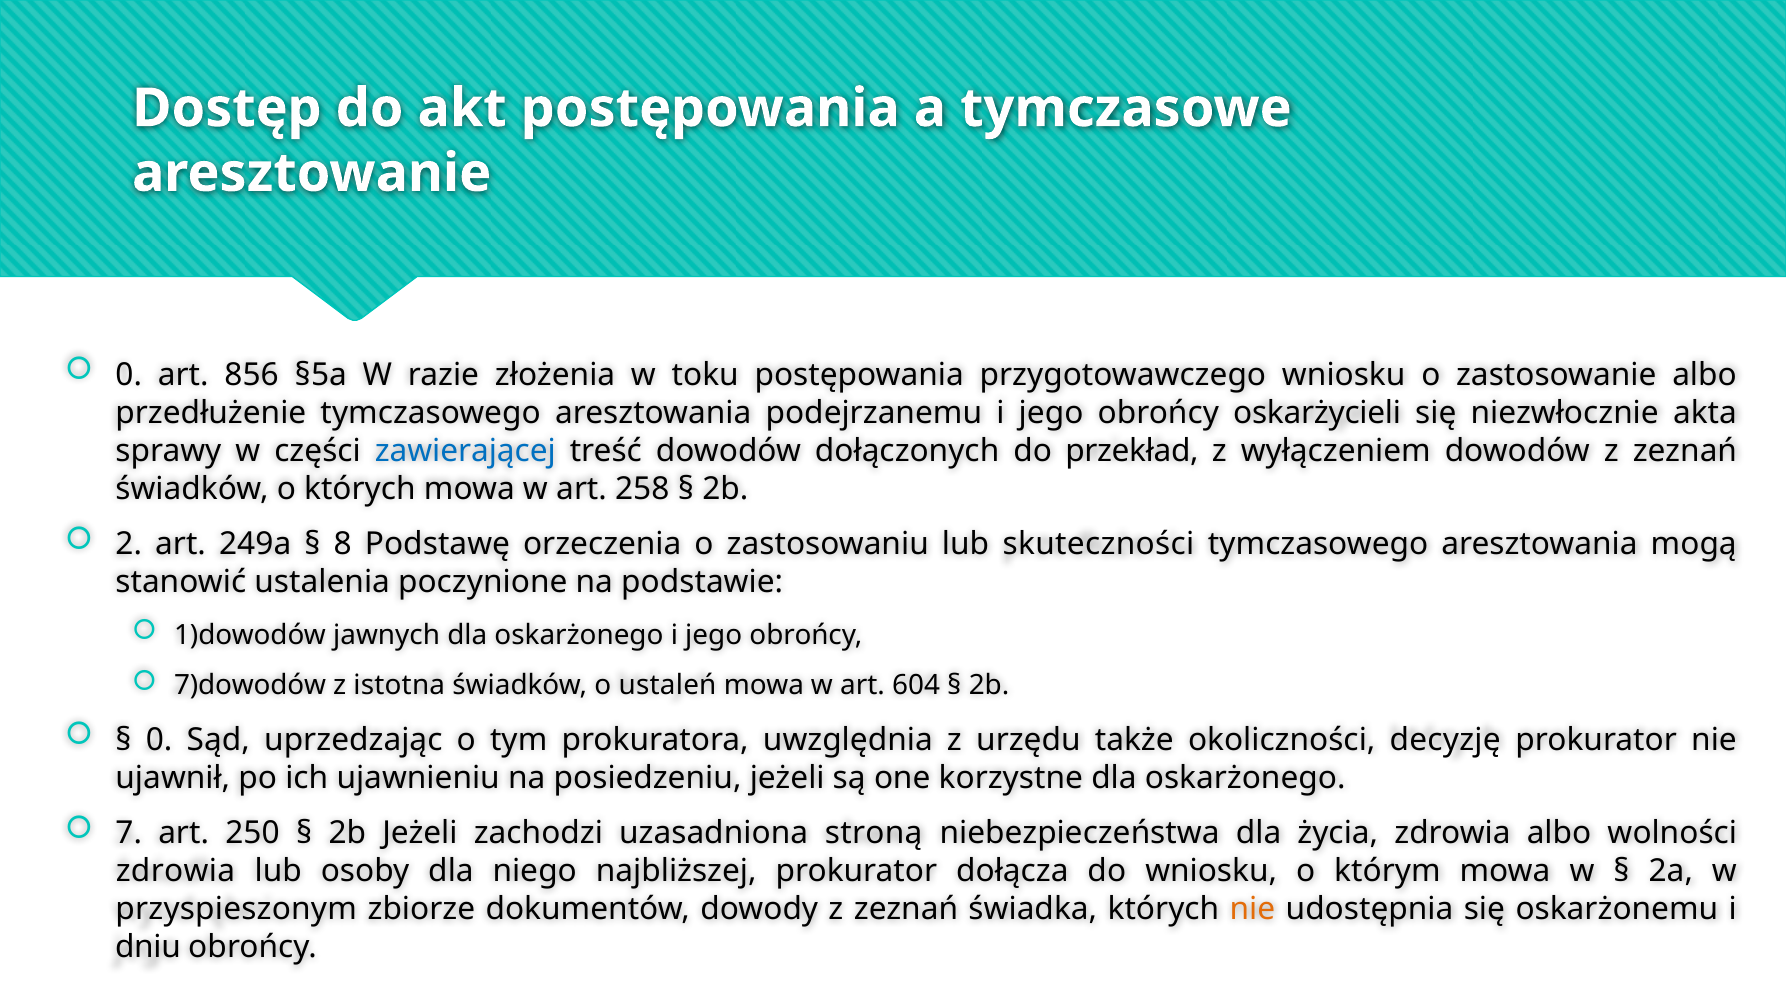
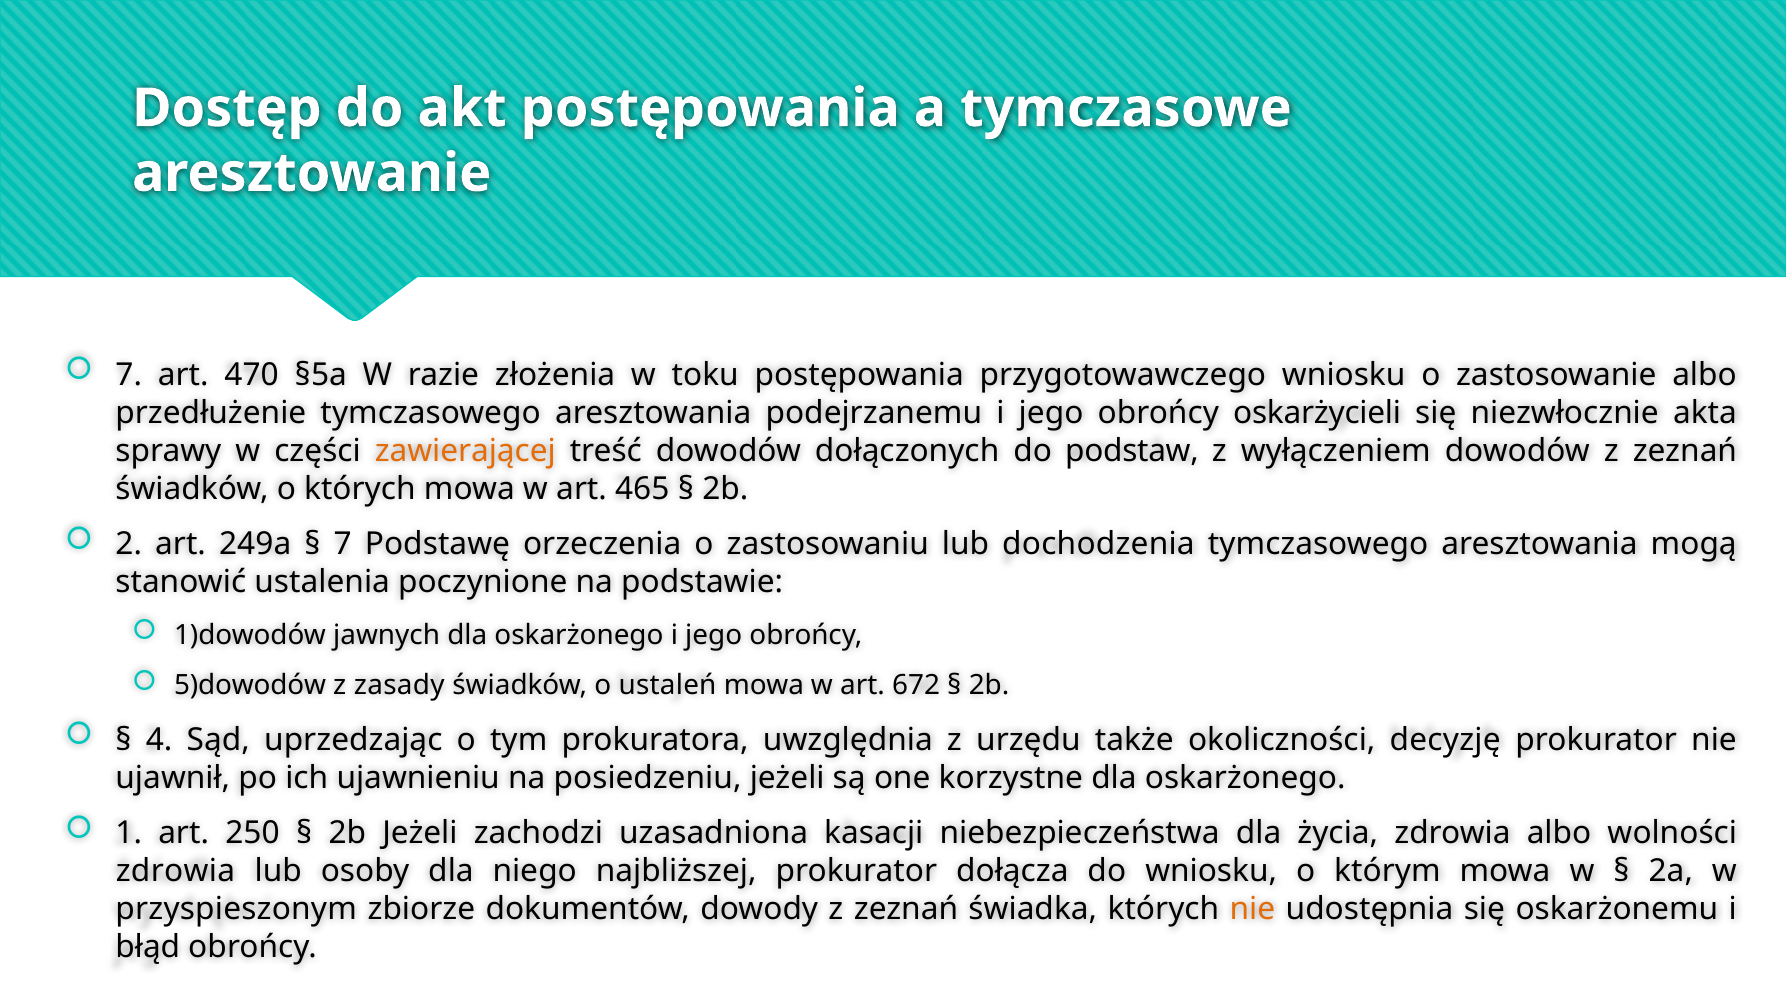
0: 0 -> 7 (129, 374)
856: 856 -> 470 (252, 374)
zawierającej colour: blue -> orange (465, 450)
przekład: przekład -> podstaw (1132, 450)
258: 258 -> 465 (642, 488)
8: 8 -> 7 (343, 544)
skuteczności: skuteczności -> dochodzenia (1098, 544)
7)dowodów: 7)dowodów -> 5)dowodów (250, 685)
istotna: istotna -> zasady (399, 685)
604: 604 -> 672 (916, 685)
0: 0 -> 4 (159, 739)
7: 7 -> 1 (129, 833)
stroną: stroną -> kasacji (874, 833)
dniu: dniu -> błąd (148, 947)
